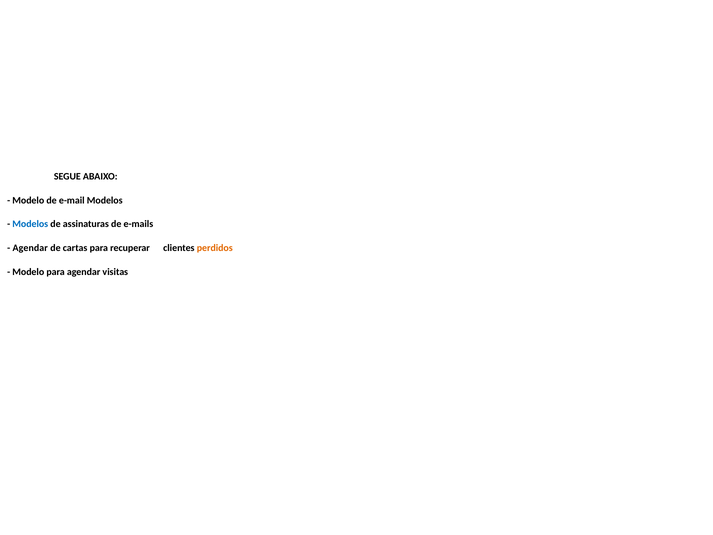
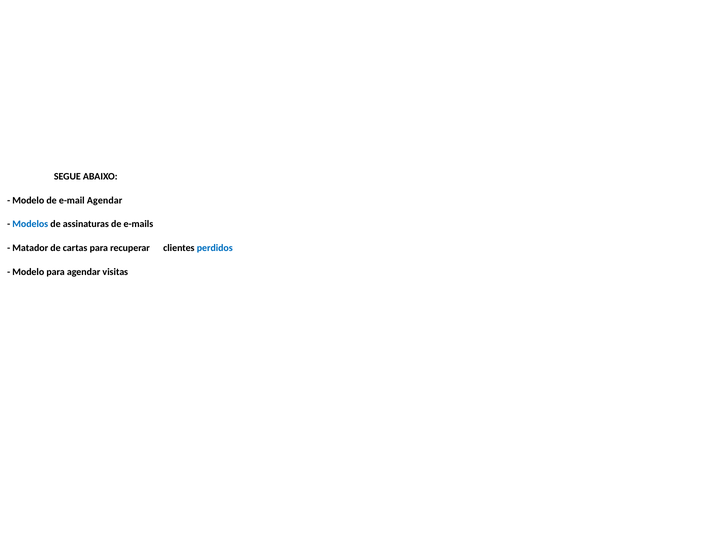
e-mail Modelos: Modelos -> Agendar (105, 200)
Agendar: Agendar -> Matador (30, 248)
perdidos colour: orange -> blue (215, 248)
